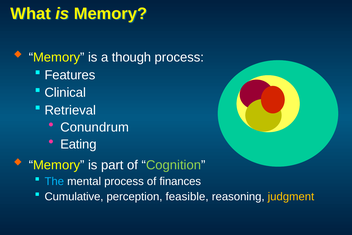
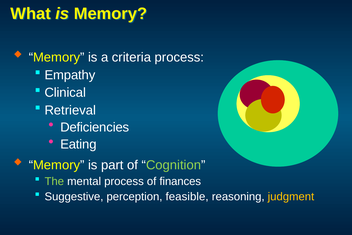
though: though -> criteria (132, 57)
Features: Features -> Empathy (70, 75)
Conundrum: Conundrum -> Deficiencies (95, 127)
The colour: light blue -> light green (54, 181)
Cumulative: Cumulative -> Suggestive (74, 196)
